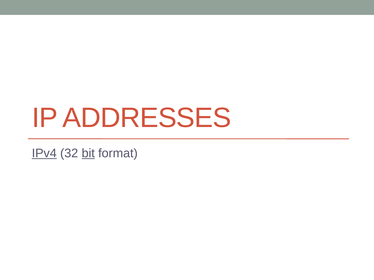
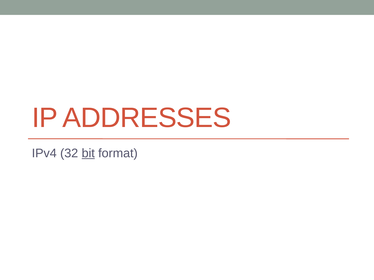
IPv4 underline: present -> none (44, 154)
